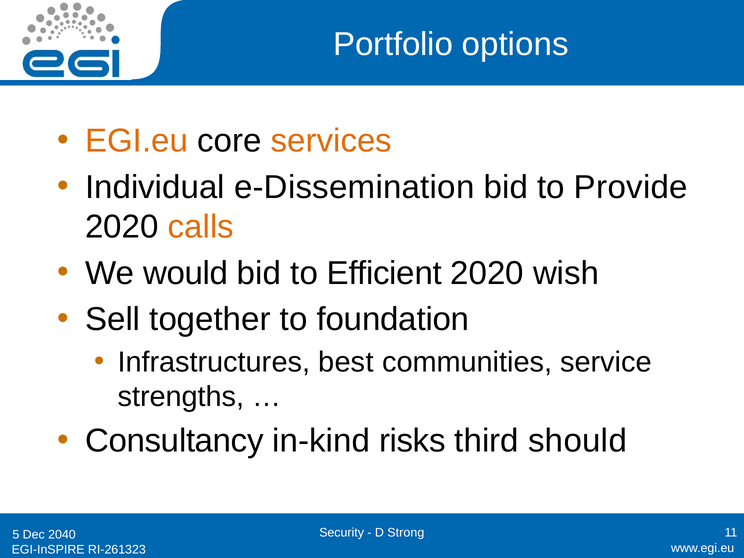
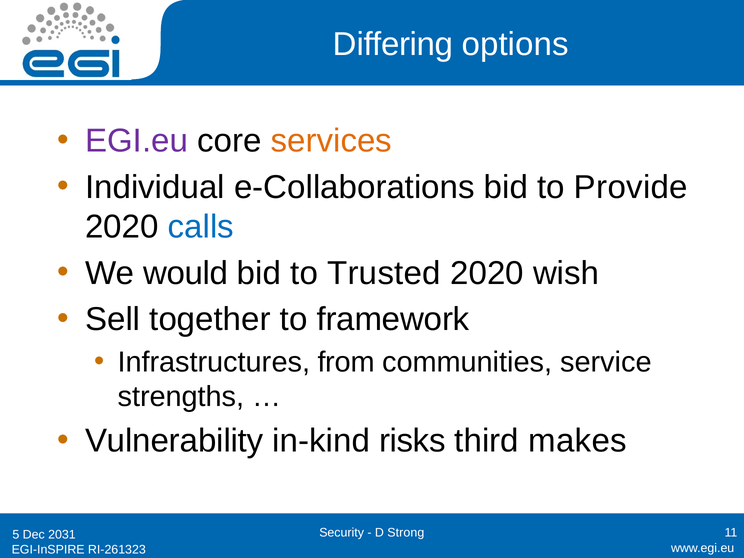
Portfolio: Portfolio -> Differing (393, 44)
EGI.eu colour: orange -> purple (137, 141)
e-Dissemination: e-Dissemination -> e-Collaborations (354, 187)
calls colour: orange -> blue (201, 227)
Efficient: Efficient -> Trusted (384, 273)
foundation: foundation -> framework (393, 319)
best: best -> from (346, 362)
Consultancy: Consultancy -> Vulnerability (174, 441)
should: should -> makes (577, 441)
2040: 2040 -> 2031 (62, 535)
